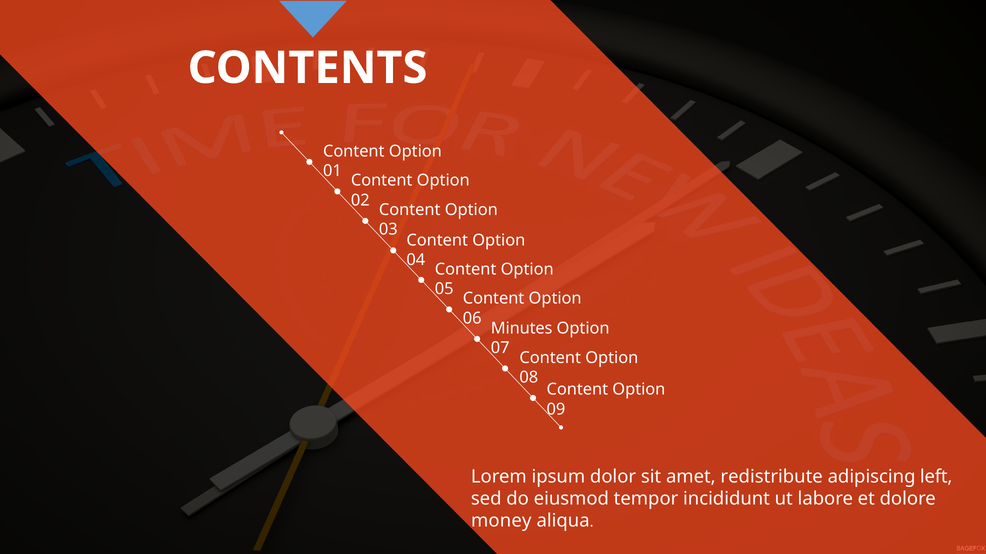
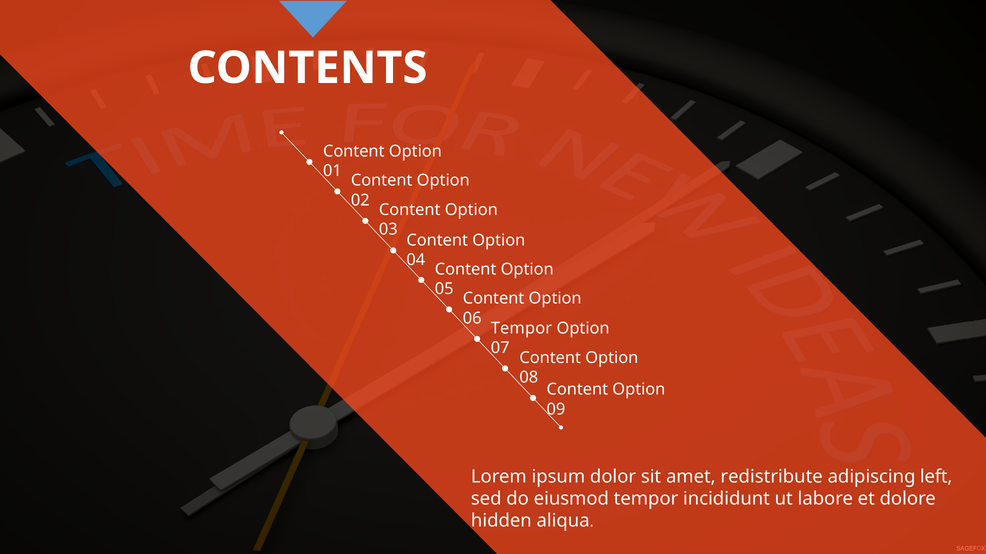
Minutes: Minutes -> Tempor (521, 329)
money: money -> hidden (501, 521)
